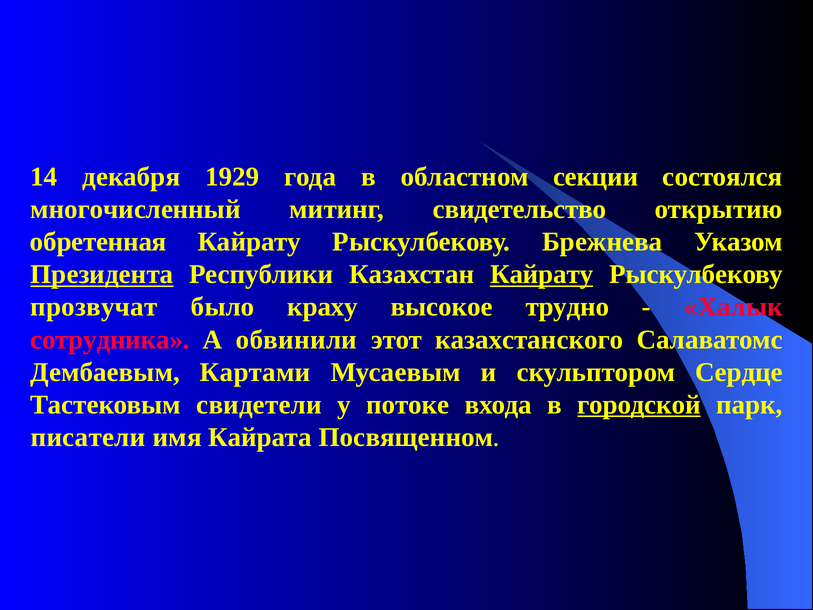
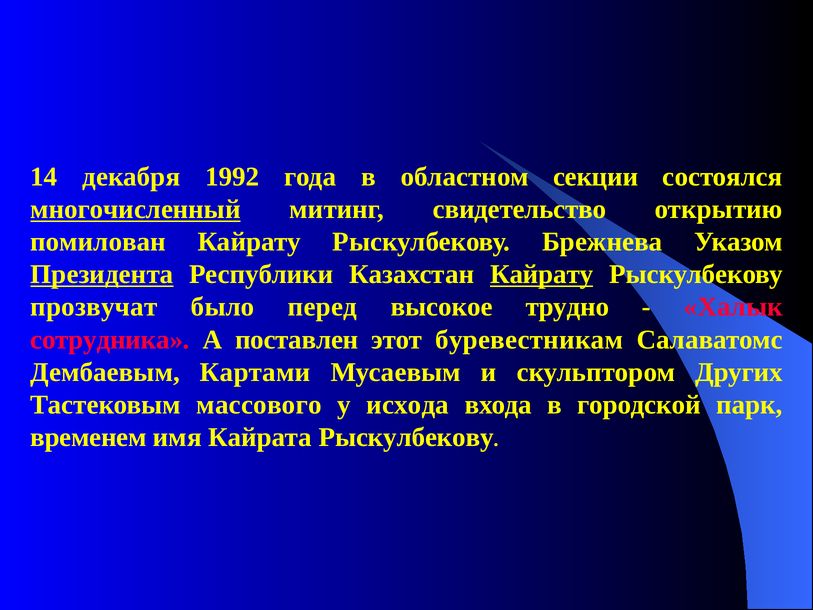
1929: 1929 -> 1992 (232, 177)
многочисленный underline: none -> present (135, 209)
обретенная: обретенная -> помилован (98, 242)
краху: краху -> перед (322, 307)
обвинили: обвинили -> поставлен (297, 339)
казахстанского: казахстанского -> буревестникам (529, 339)
Сердце: Сердце -> Других (739, 372)
свидетели: свидетели -> массового (259, 404)
потоке: потоке -> исхода (408, 404)
городской underline: present -> none (639, 404)
писатели: писатели -> временем (88, 437)
Кайрата Посвященном: Посвященном -> Рыскулбекову (406, 437)
